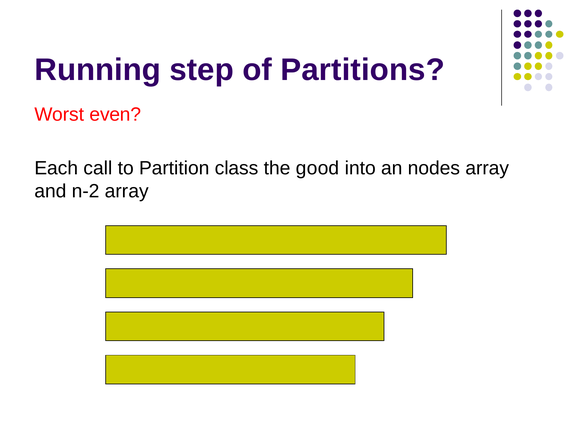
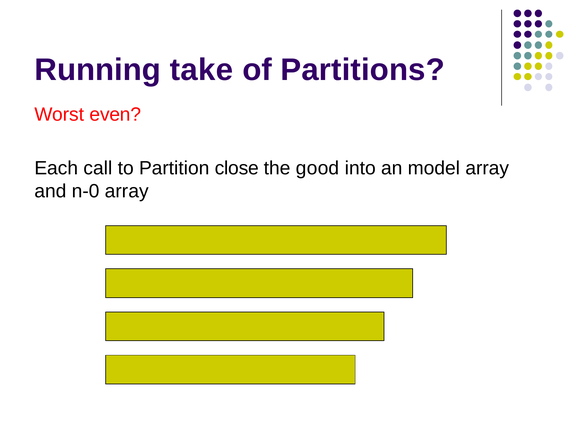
step: step -> take (201, 70)
class: class -> close (237, 168)
nodes: nodes -> model (434, 168)
n-2: n-2 -> n-0 (86, 191)
